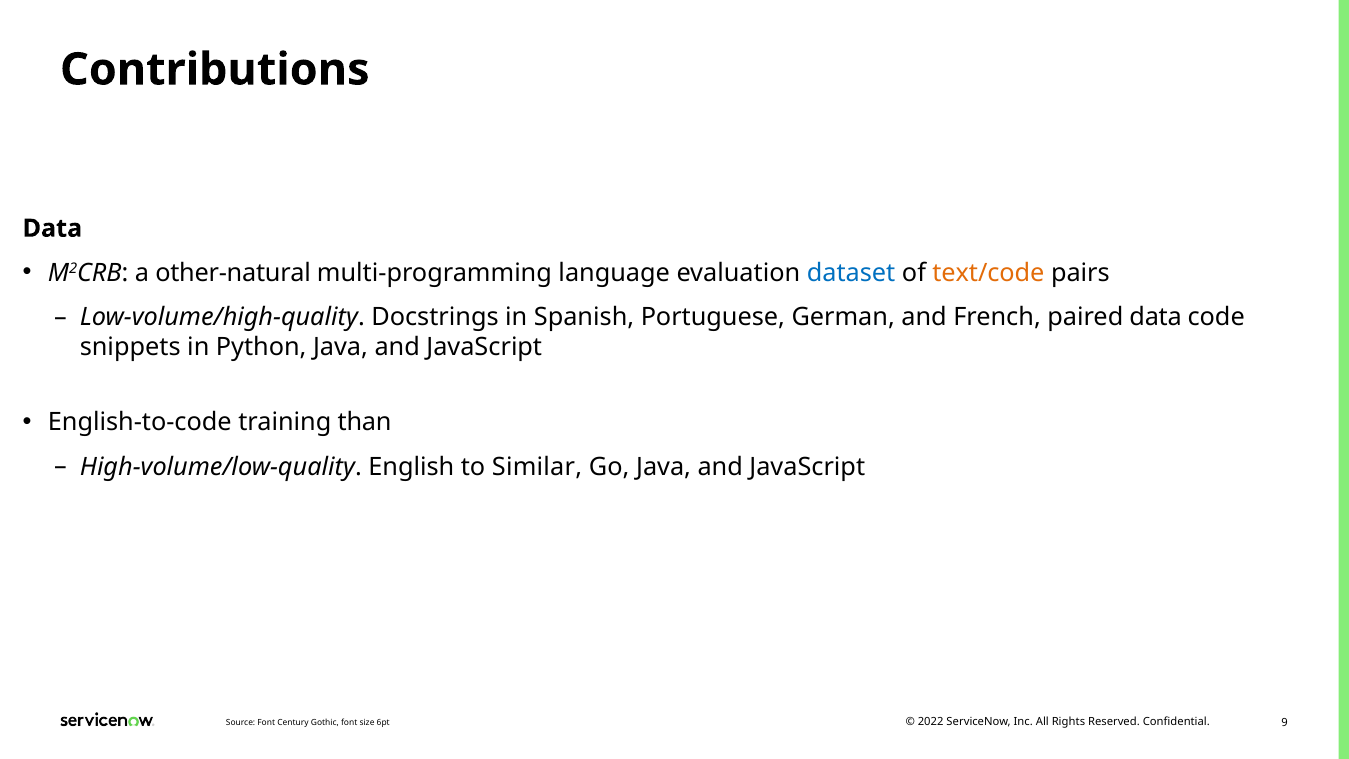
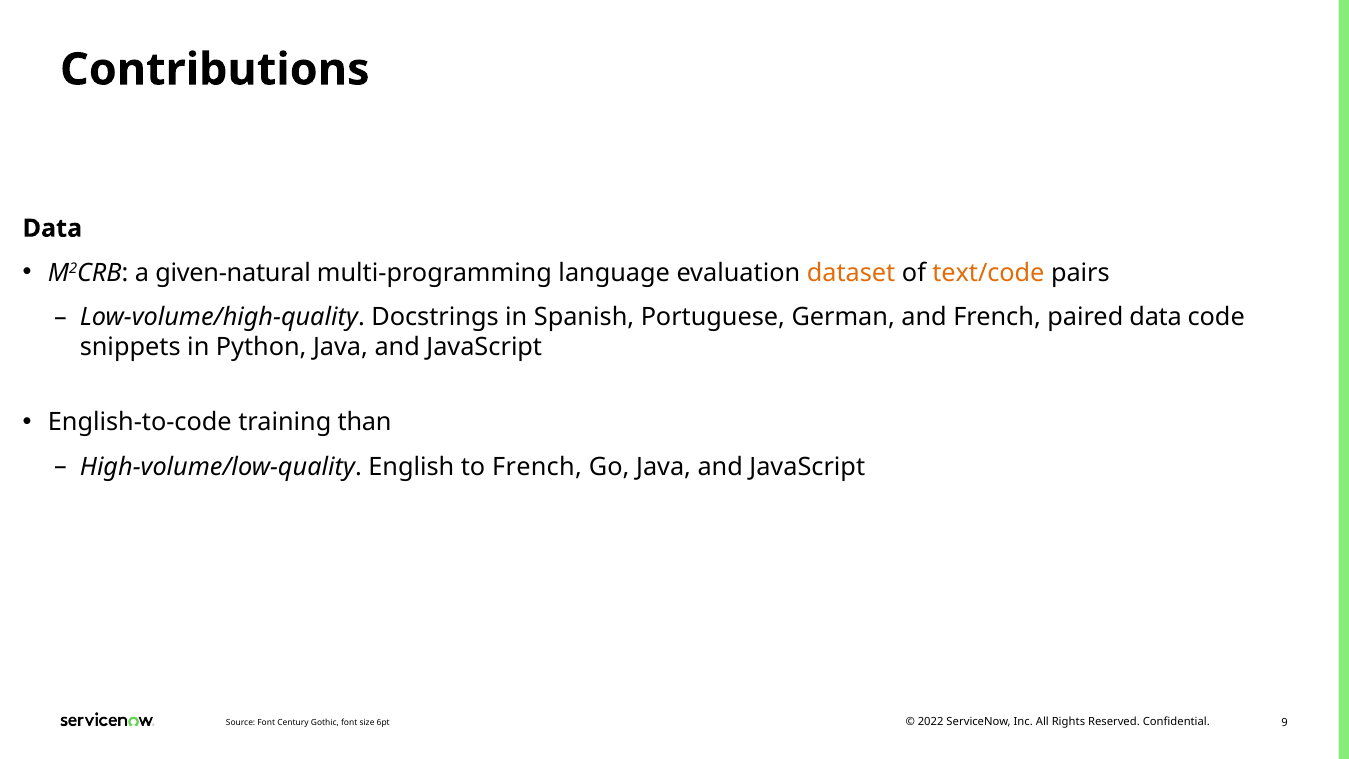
other-natural: other-natural -> given-natural (233, 273)
dataset colour: blue -> orange (851, 273)
to Similar: Similar -> French (537, 467)
